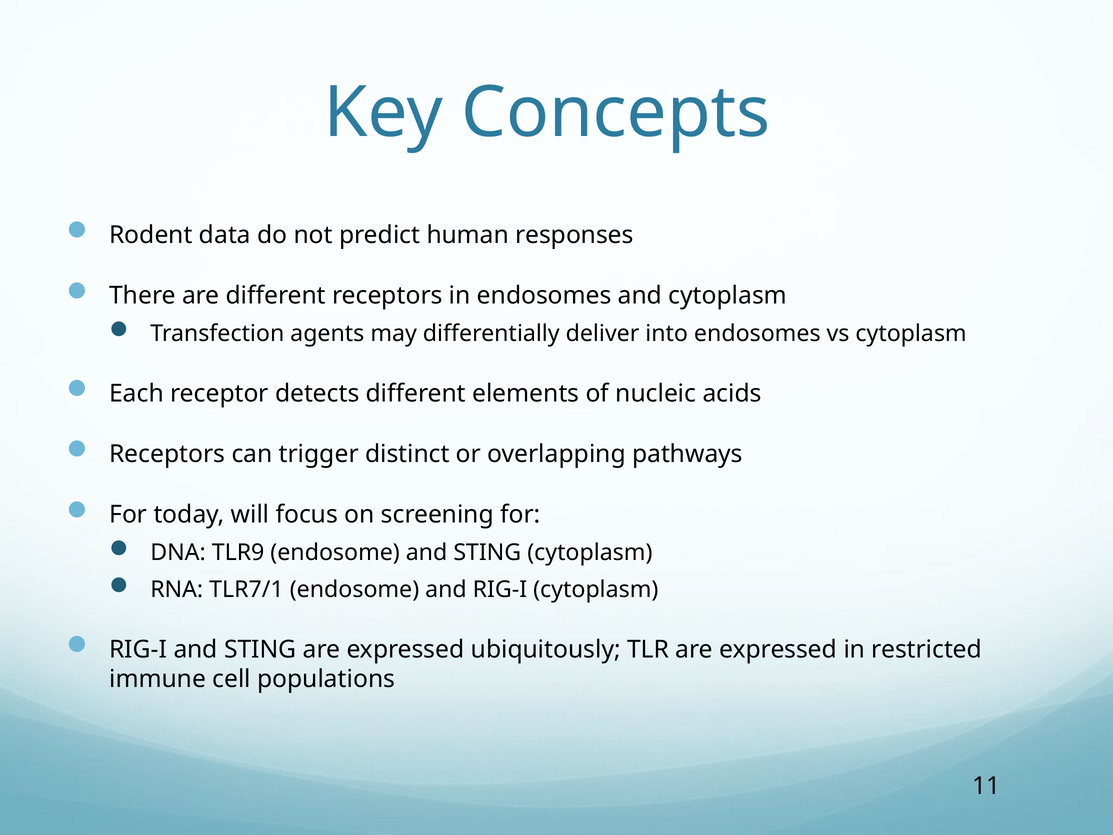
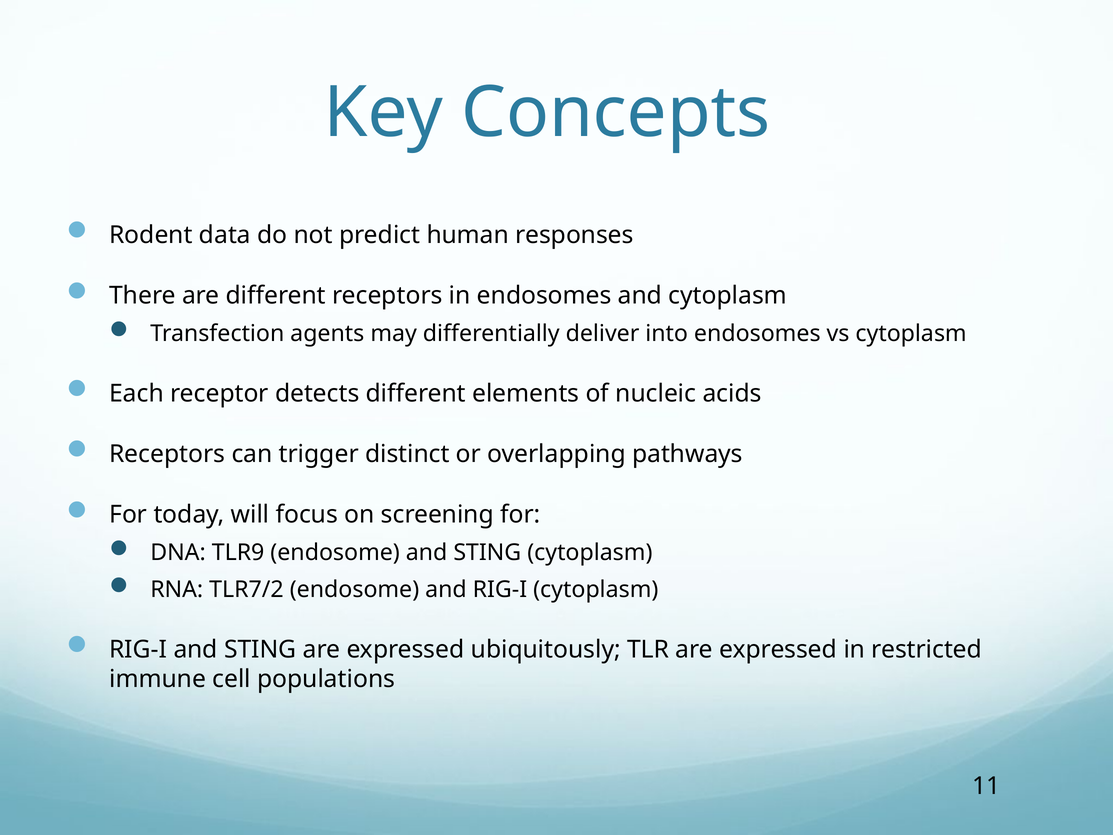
TLR7/1: TLR7/1 -> TLR7/2 (246, 590)
